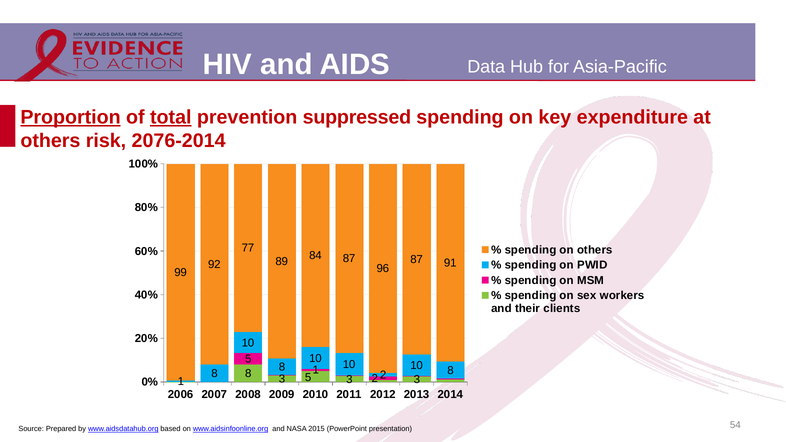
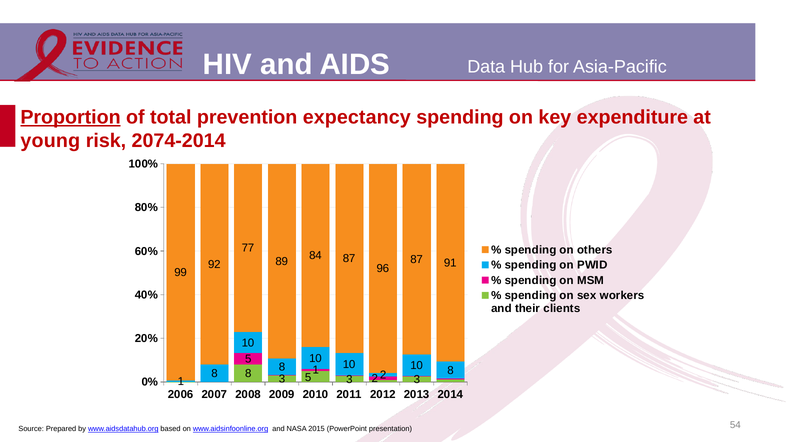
total underline: present -> none (171, 117)
suppressed: suppressed -> expectancy (357, 117)
others: others -> young (50, 141)
2076-2014: 2076-2014 -> 2074-2014 (179, 141)
